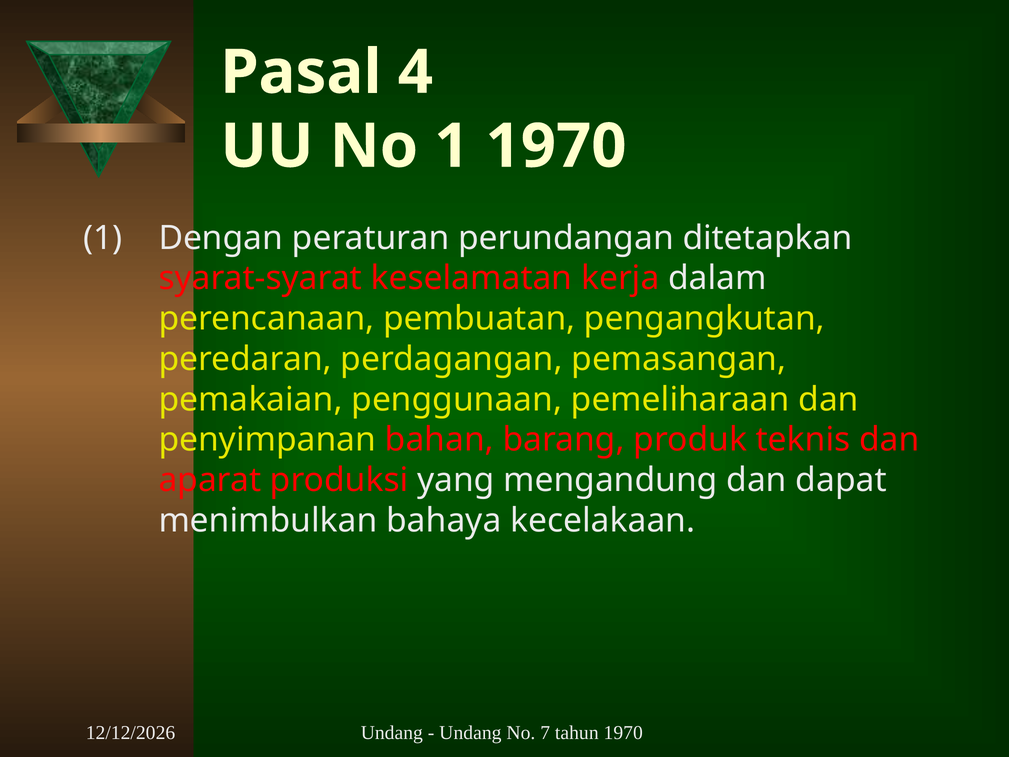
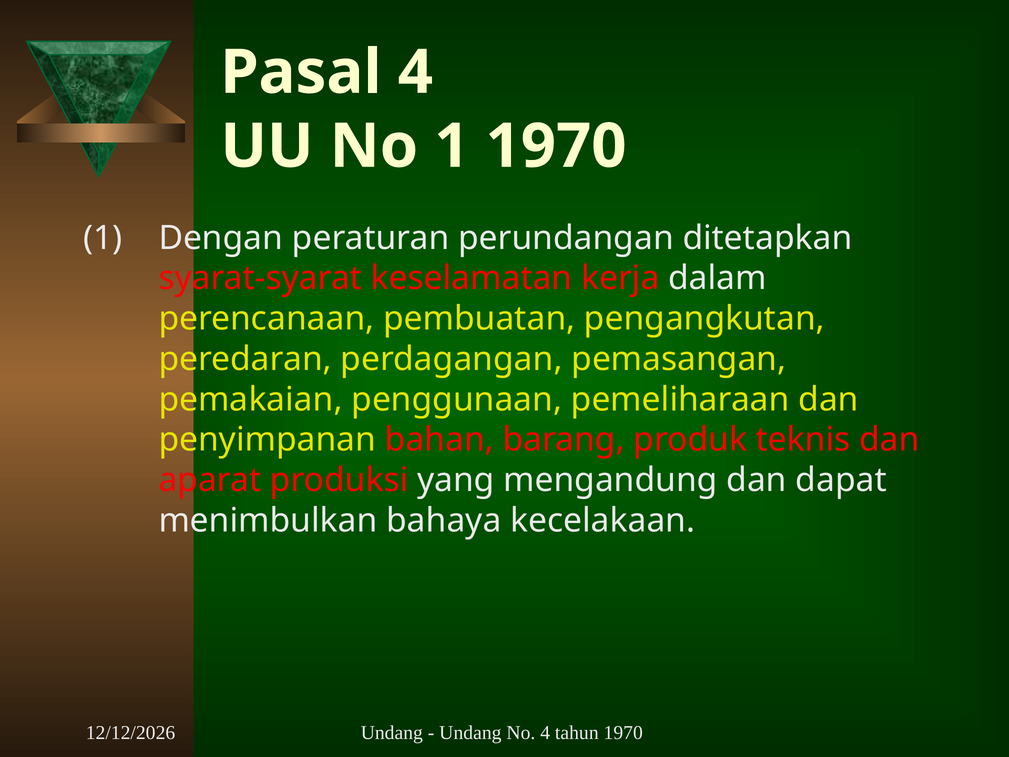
No 7: 7 -> 4 (545, 733)
